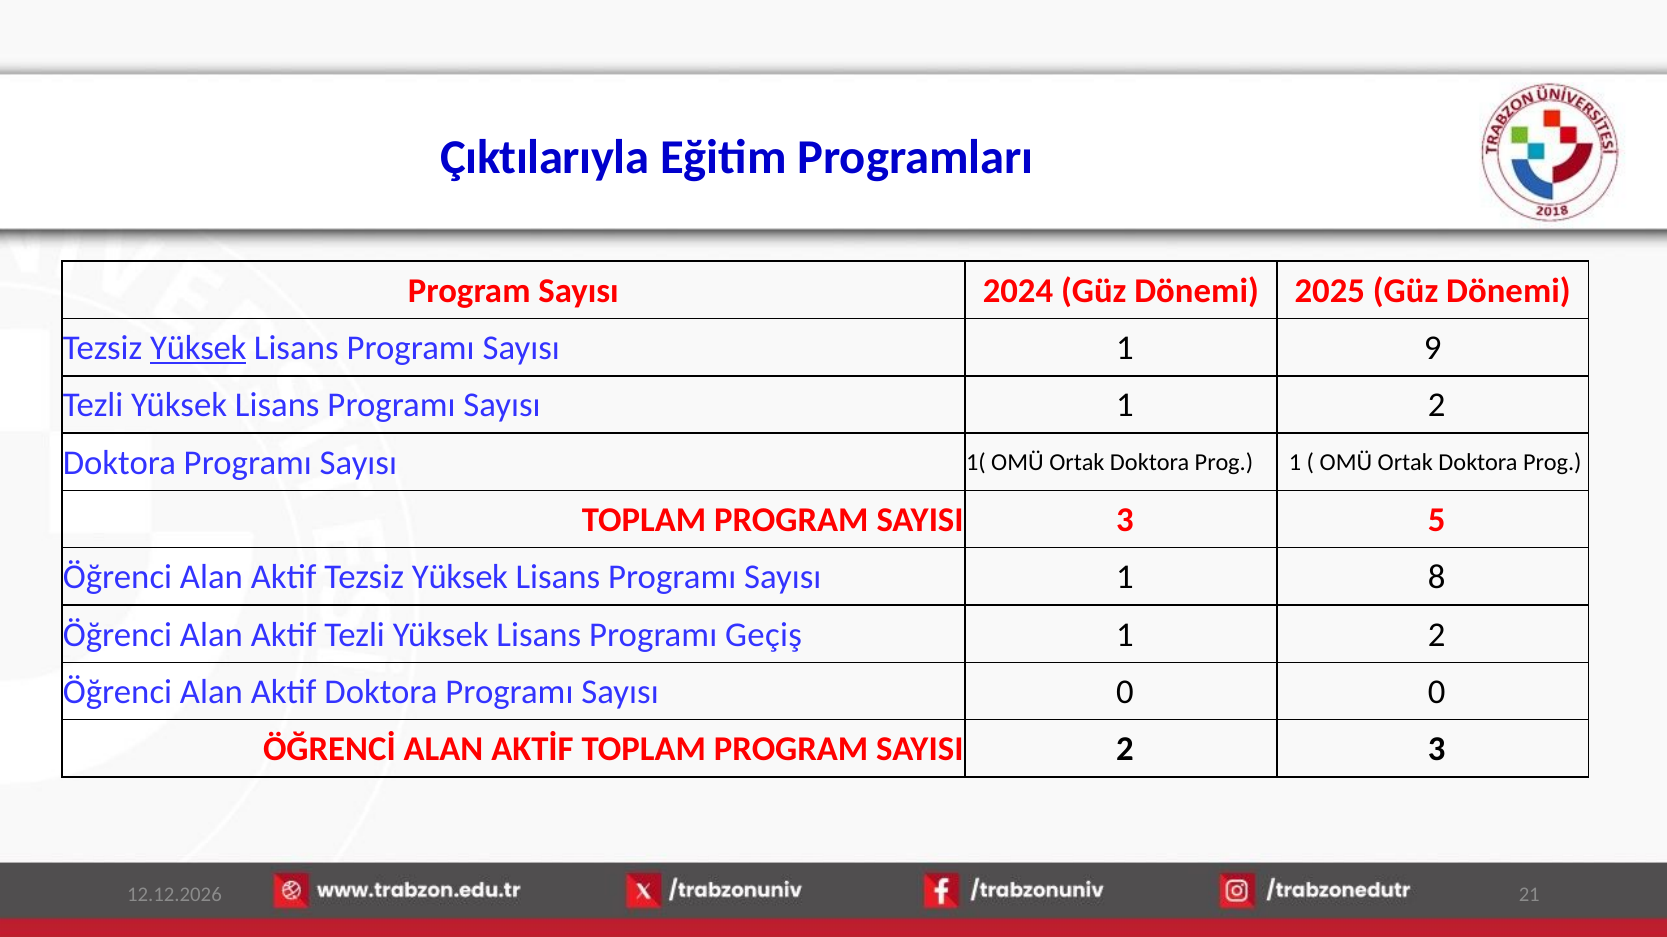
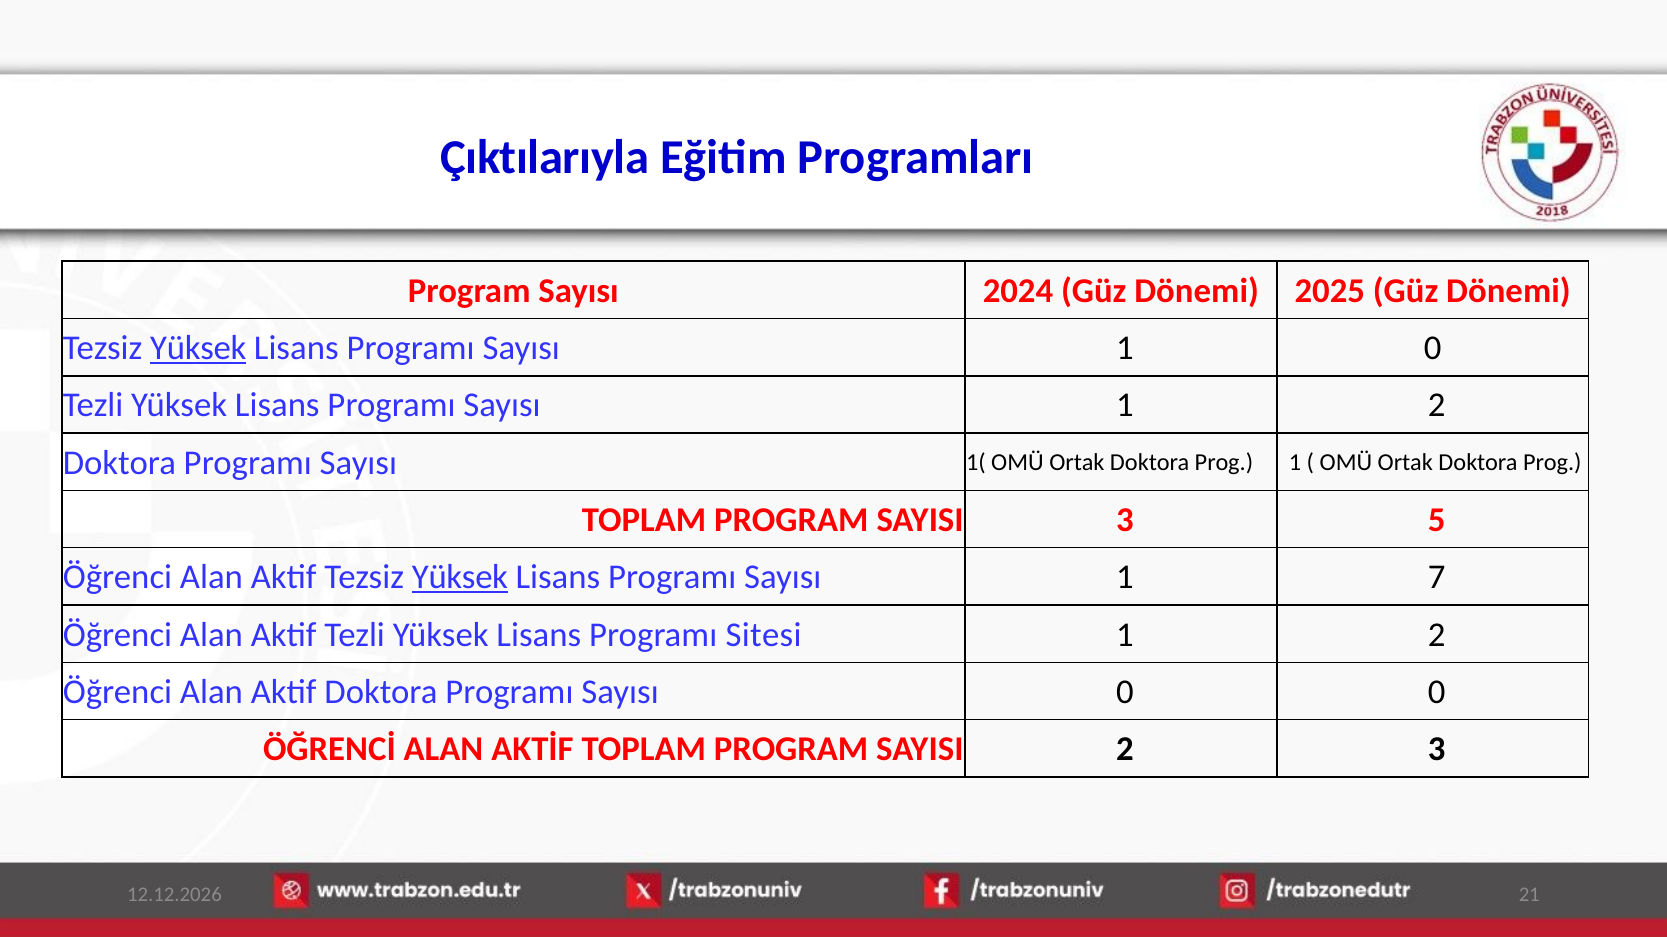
1 9: 9 -> 0 (1433, 348)
Yüksek underline: none -> present (460, 578)
8: 8 -> 7 (1437, 578)
Geçiş: Geçiş -> Sitesi (764, 635)
